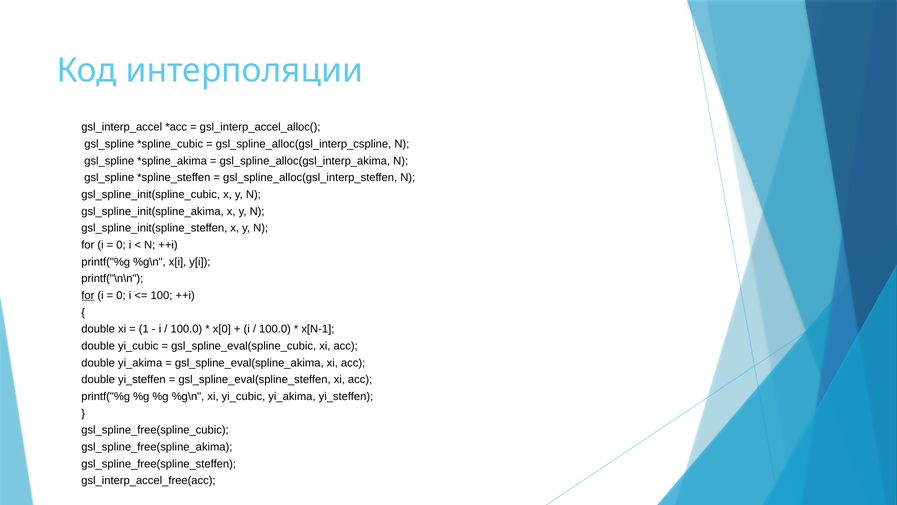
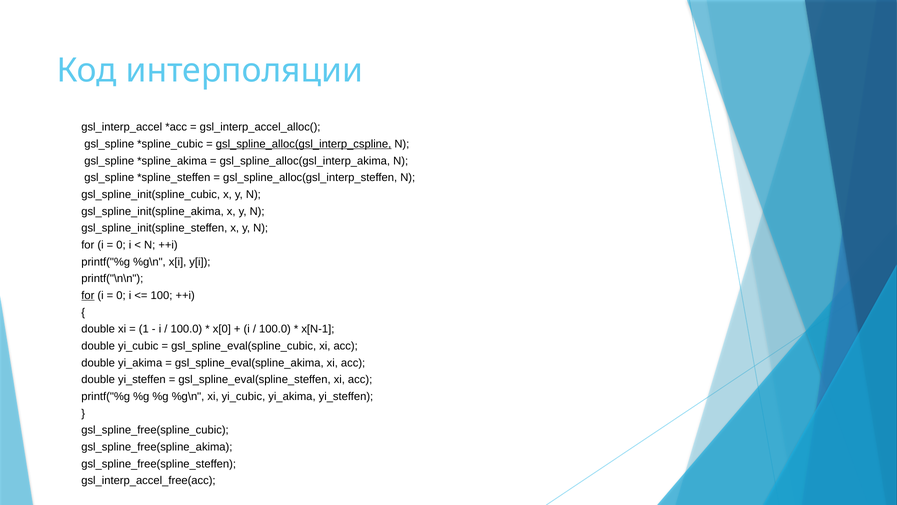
gsl_spline_alloc(gsl_interp_cspline underline: none -> present (304, 144)
